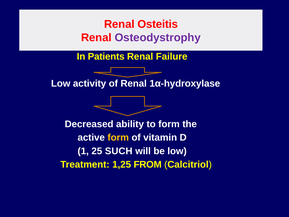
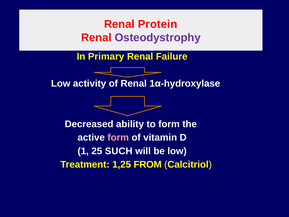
Osteitis: Osteitis -> Protein (158, 24)
Patients: Patients -> Primary (106, 57)
form colour: yellow -> pink (118, 137)
